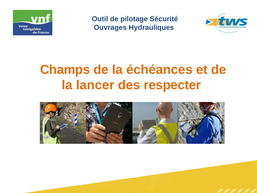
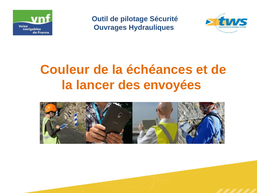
Champs: Champs -> Couleur (65, 70)
respecter: respecter -> envoyées (172, 85)
